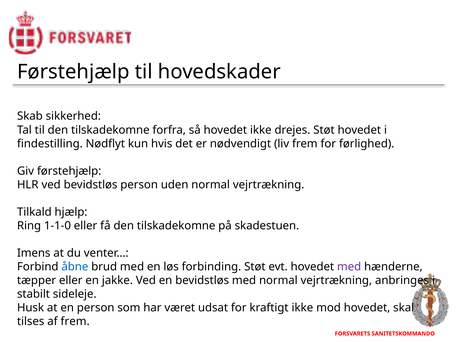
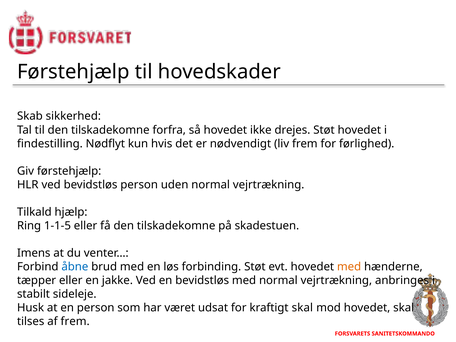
1-1-0: 1-1-0 -> 1-1-5 (57, 226)
med colour: purple -> orange (349, 267)
kraftigt ikke: ikke -> skal (302, 308)
